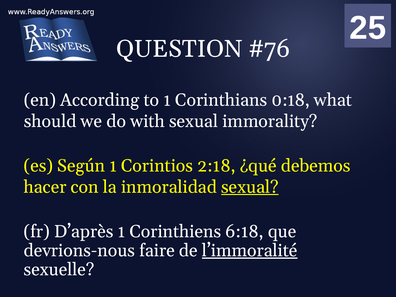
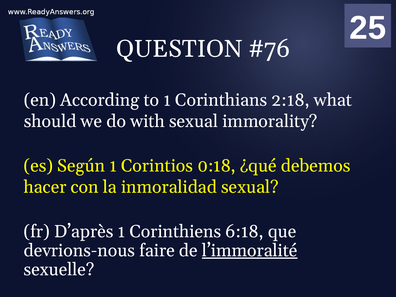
0:18: 0:18 -> 2:18 (291, 100)
2:18: 2:18 -> 0:18 (216, 166)
sexual underline: present -> none (250, 187)
